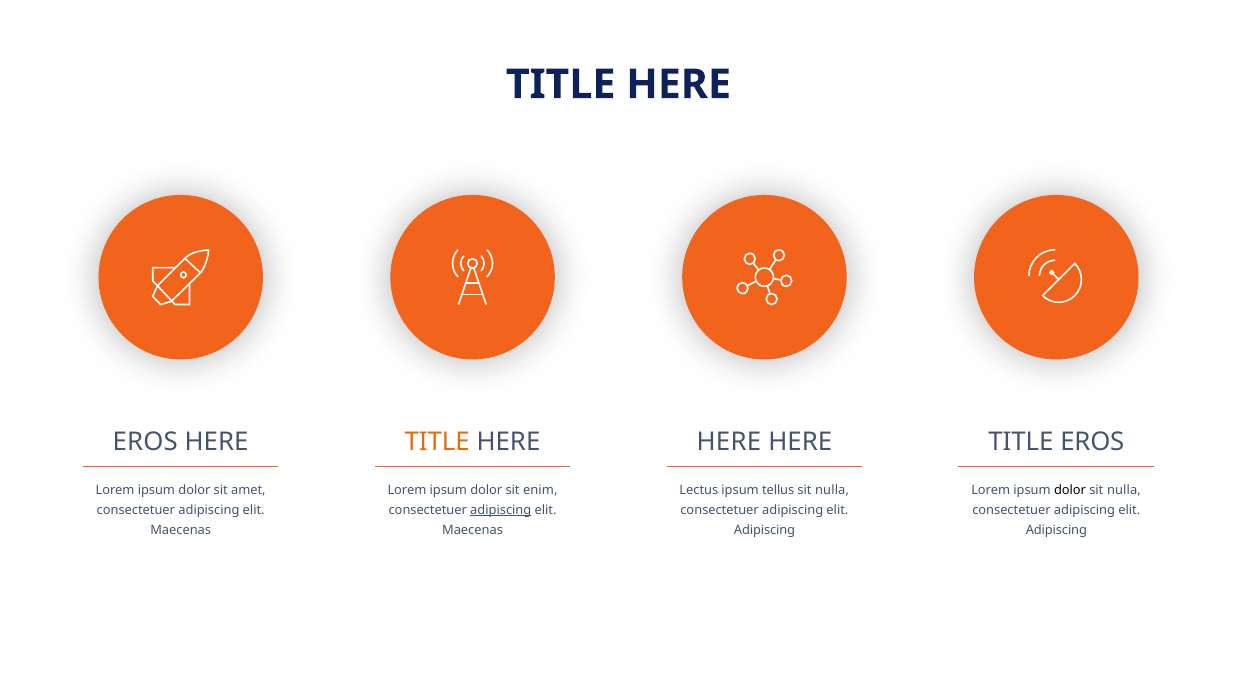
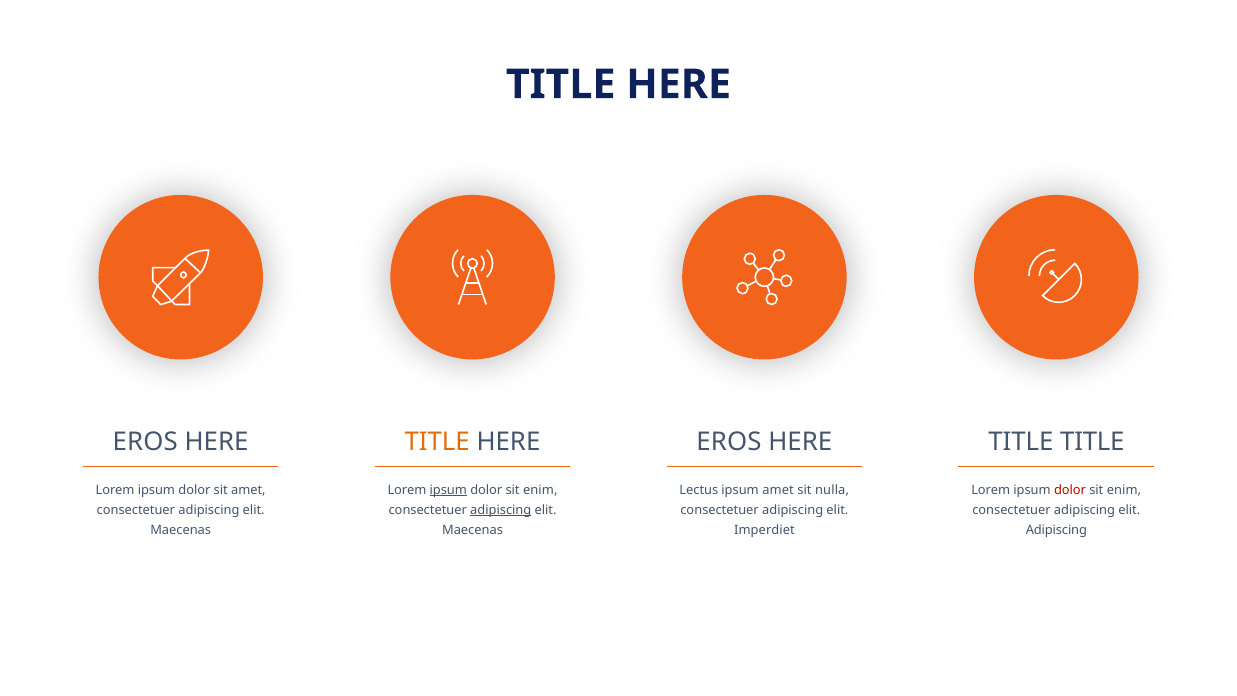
HERE: HERE -> EROS (729, 442)
TITLE EROS: EROS -> TITLE (1092, 442)
ipsum underline: none -> present (448, 490)
ipsum tellus: tellus -> amet (778, 490)
dolor colour: black -> red (1070, 490)
nulla: nulla -> enim (1124, 490)
Adipiscing: Adipiscing -> Imperdiet (764, 530)
